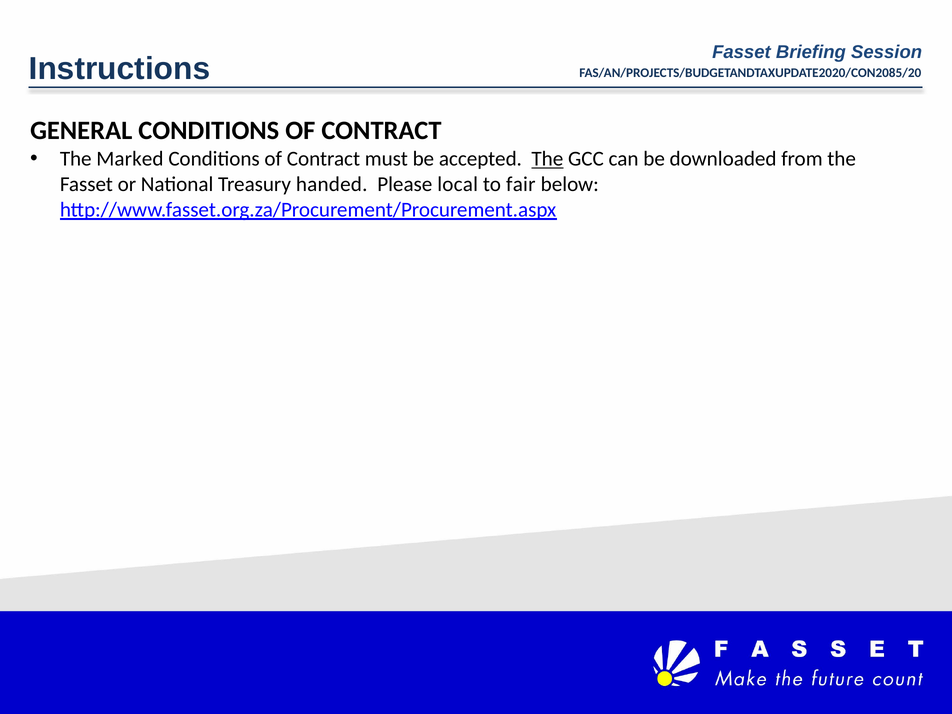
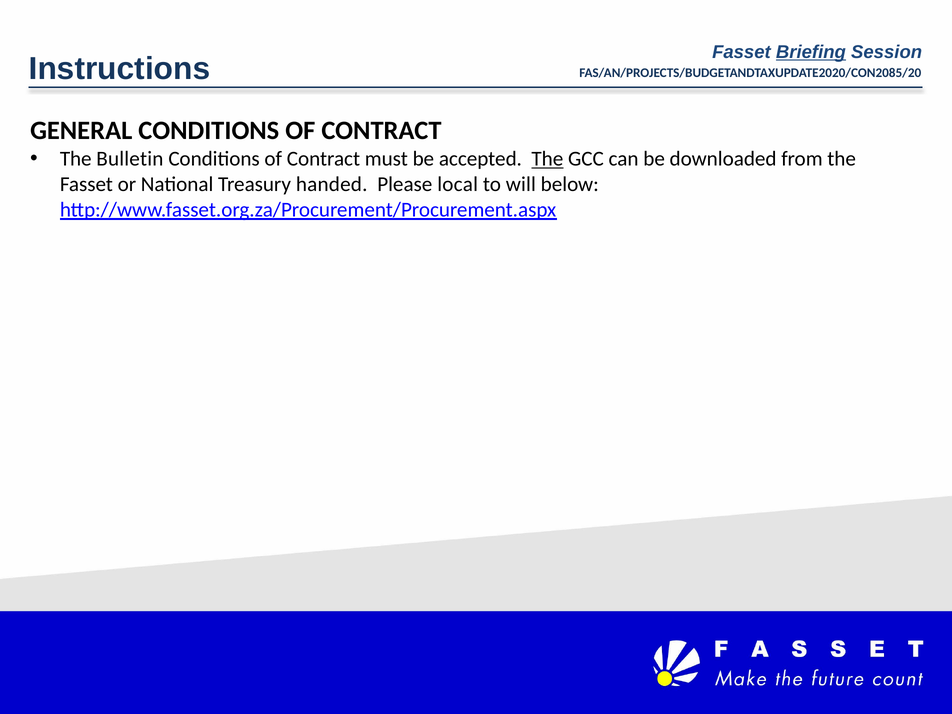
Briefing underline: none -> present (811, 52)
Marked: Marked -> Bulletin (130, 159)
fair: fair -> will (521, 184)
